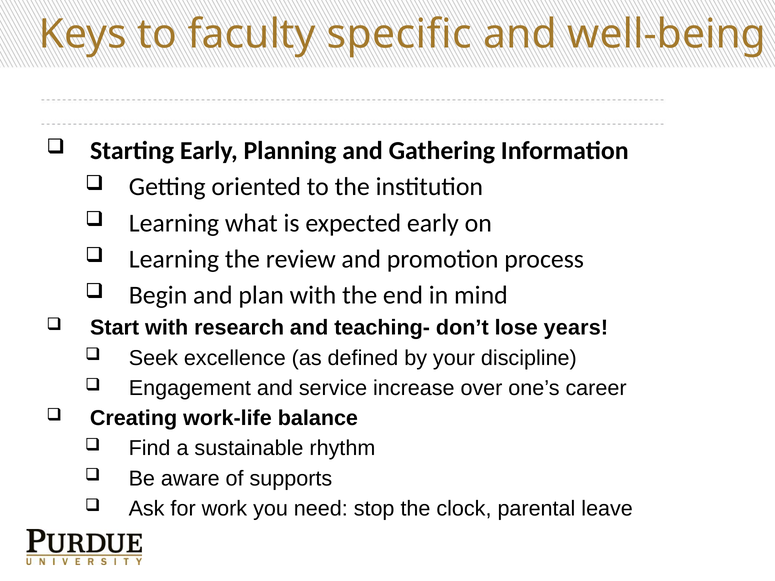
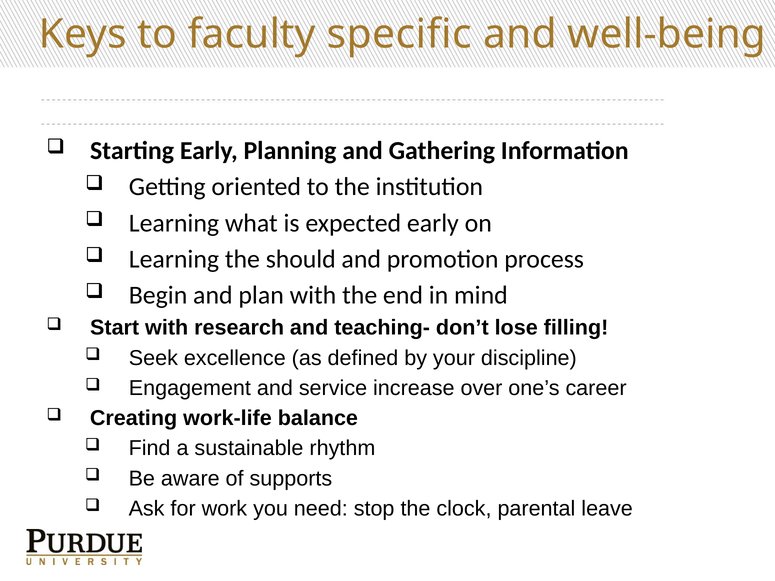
review: review -> should (301, 259)
years: years -> filling (576, 328)
